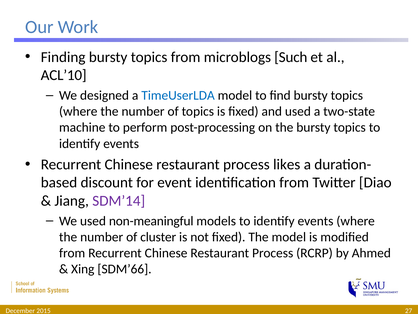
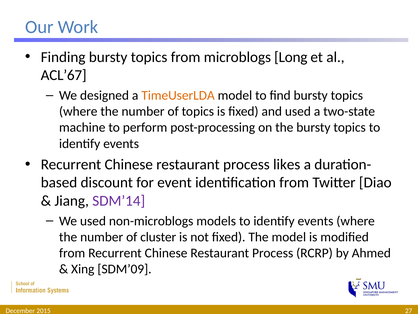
Such: Such -> Long (291, 57)
ACL’10: ACL’10 -> ACL’67 (64, 75)
TimeUserLDA colour: blue -> orange (178, 95)
non-meaningful: non-meaningful -> non-microblogs (151, 221)
SDM’66: SDM’66 -> SDM’09 (125, 269)
